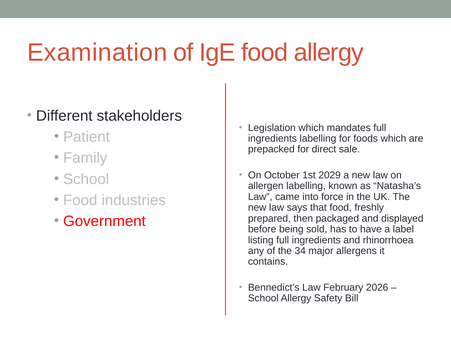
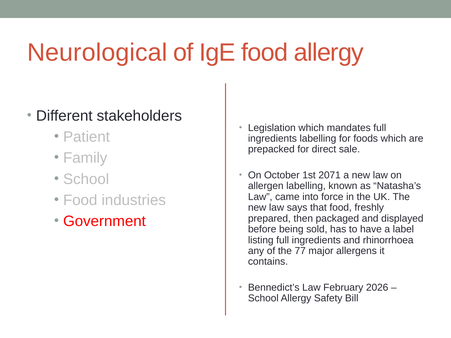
Examination: Examination -> Neurological (97, 52)
2029: 2029 -> 2071 (330, 175)
34: 34 -> 77 (300, 251)
